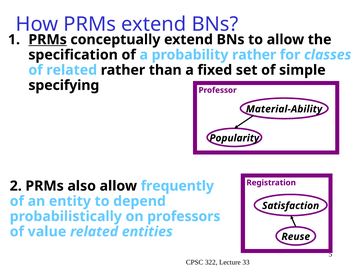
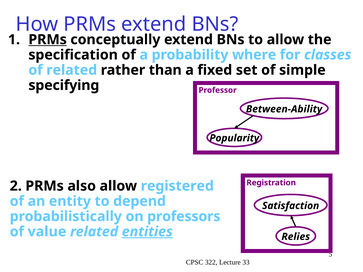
probability rather: rather -> where (254, 55)
Material-Ability: Material-Ability -> Between-Ability (284, 109)
frequently: frequently -> registered (177, 186)
entities underline: none -> present (147, 232)
Reuse: Reuse -> Relies (296, 237)
